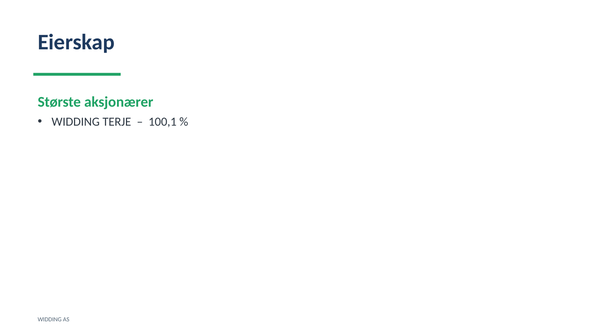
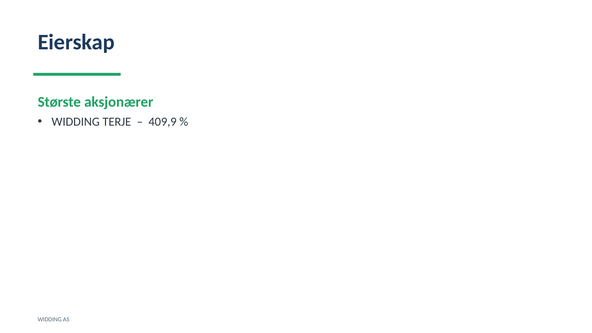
100,1: 100,1 -> 409,9 (163, 122)
